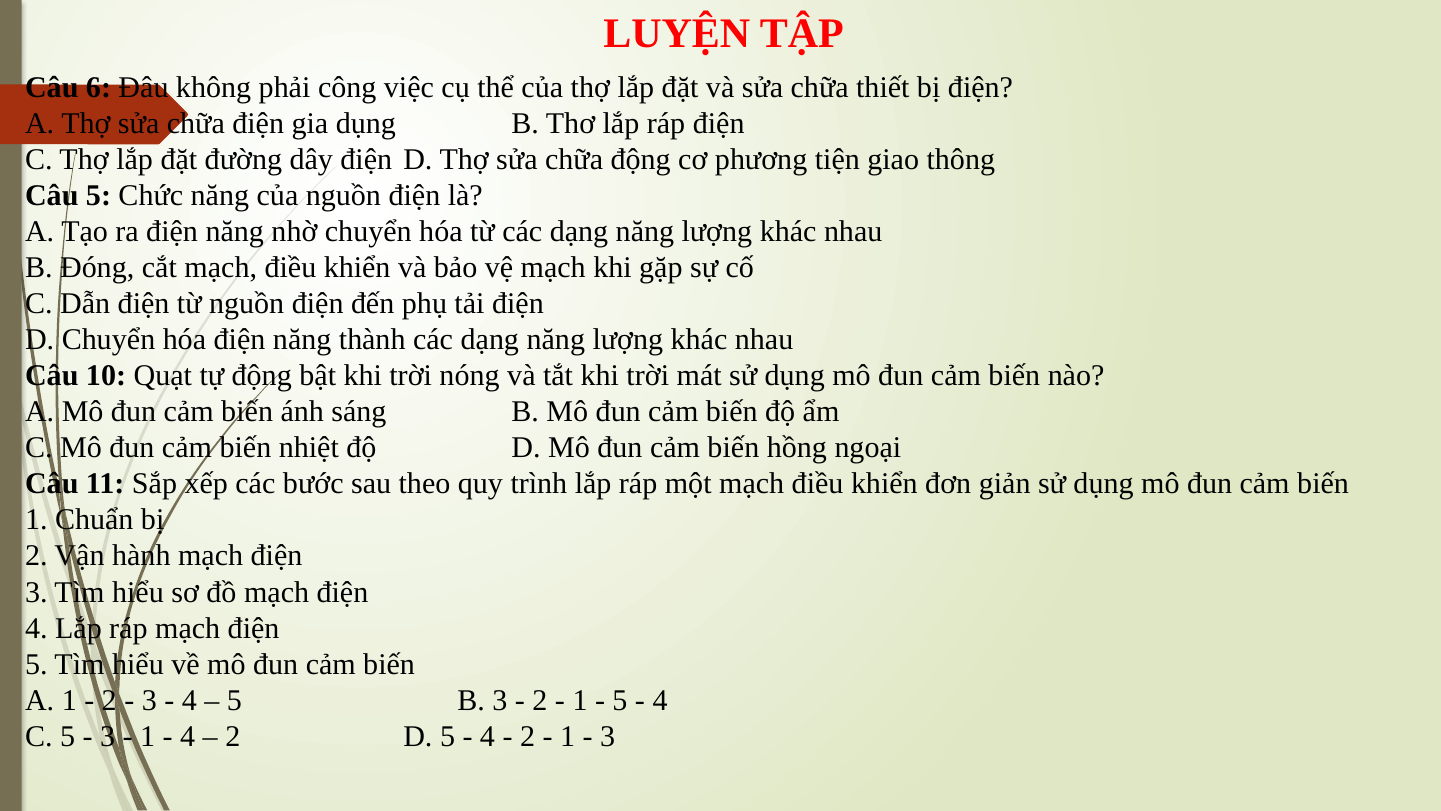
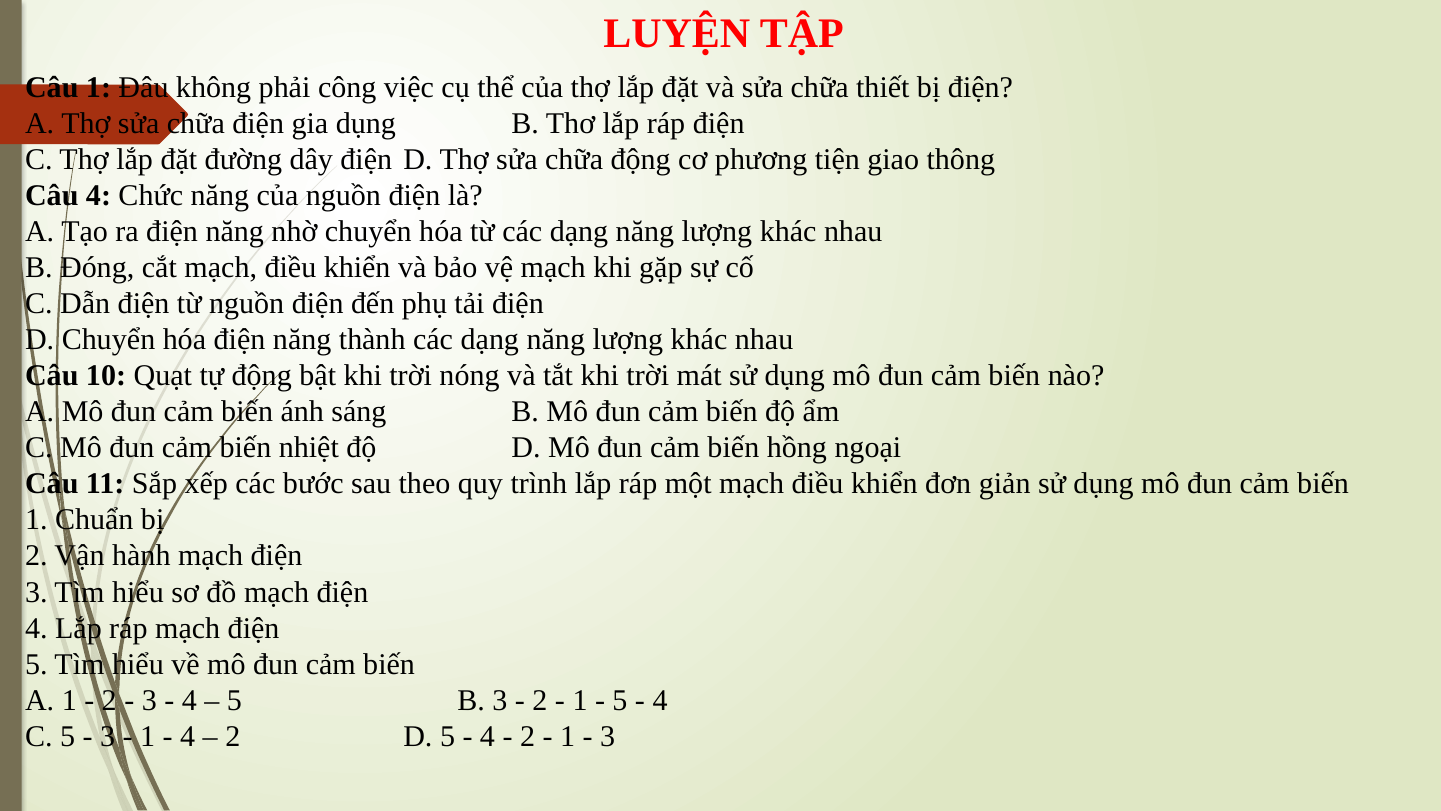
Câu 6: 6 -> 1 (98, 87)
Câu 5: 5 -> 4 (98, 195)
